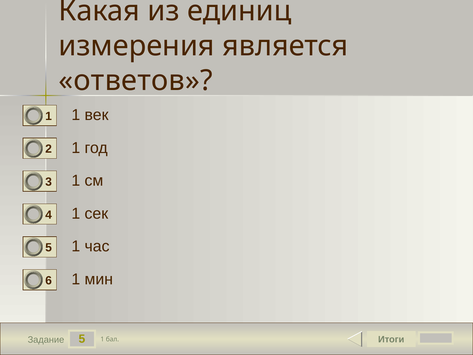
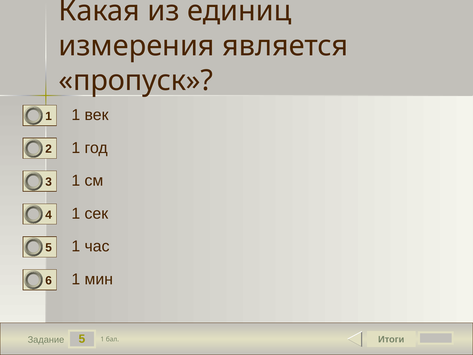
ответов: ответов -> пропуск (136, 80)
